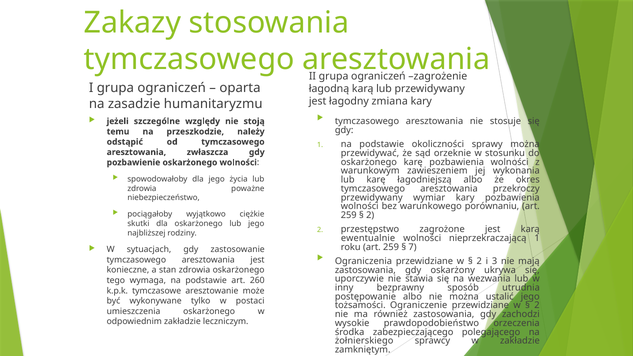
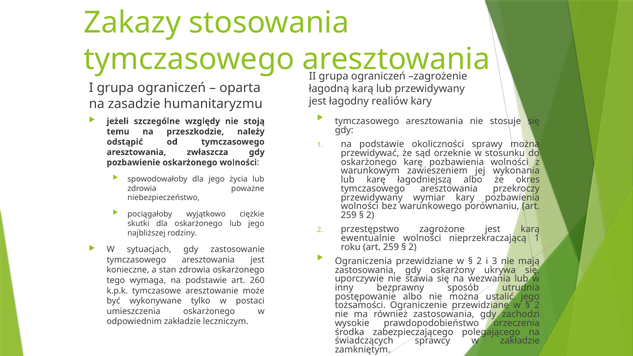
zmiana: zmiana -> realiów (390, 101)
7: 7 -> 2 (413, 247)
żołnierskiego: żołnierskiego -> świadczących (364, 341)
